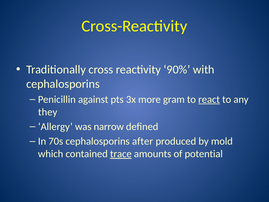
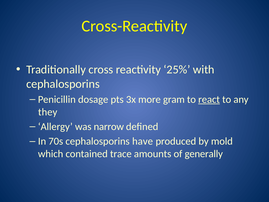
90%: 90% -> 25% (177, 69)
against: against -> dosage (93, 99)
after: after -> have (143, 141)
trace underline: present -> none (121, 154)
potential: potential -> generally (204, 154)
